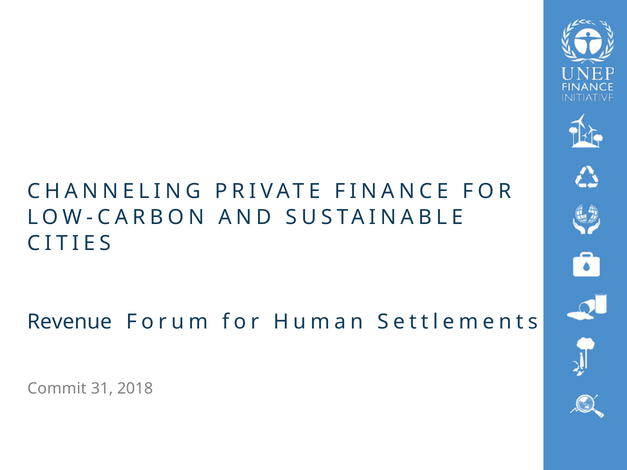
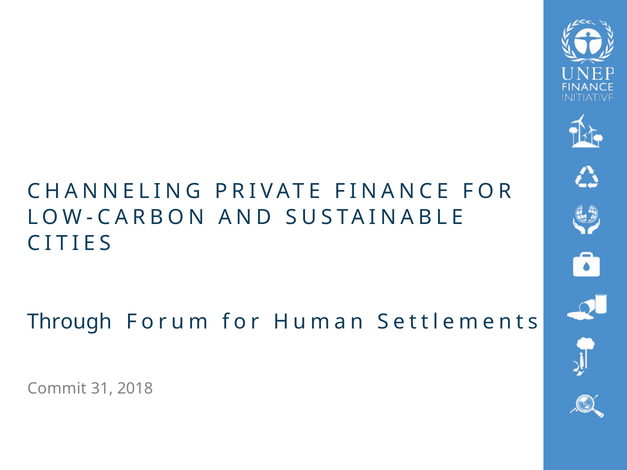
Revenue: Revenue -> Through (70, 322)
